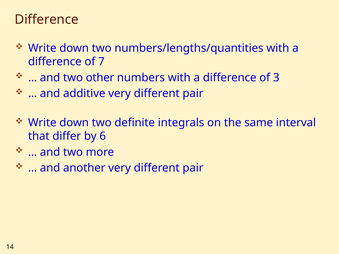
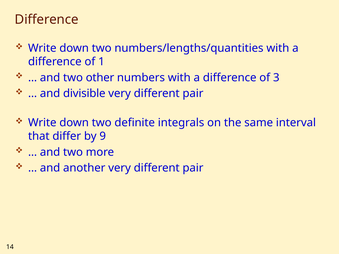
7: 7 -> 1 (101, 62)
additive: additive -> divisible (84, 93)
6: 6 -> 9 (103, 136)
